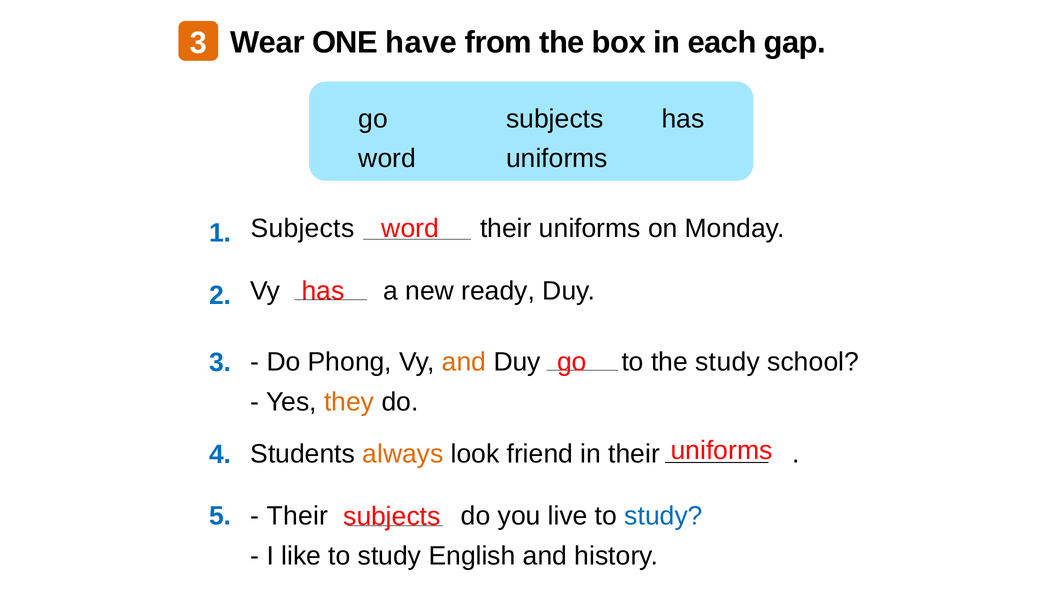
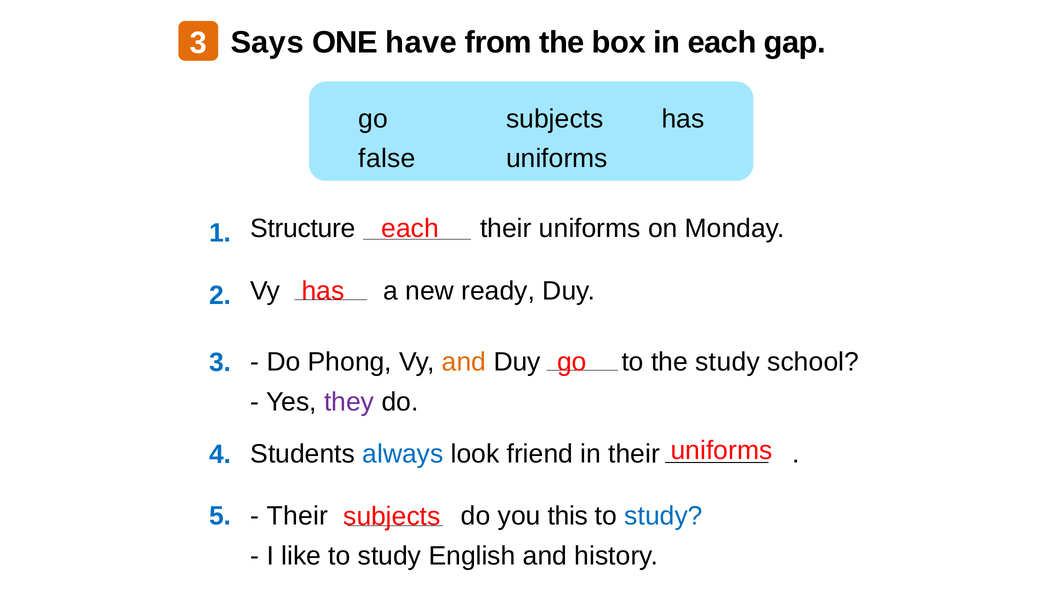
Wear: Wear -> Says (267, 43)
word: word -> false (387, 158)
word: word -> each (410, 229)
1 Subjects: Subjects -> Structure (303, 228)
they colour: orange -> purple (349, 402)
always colour: orange -> blue (403, 454)
live: live -> this (568, 516)
